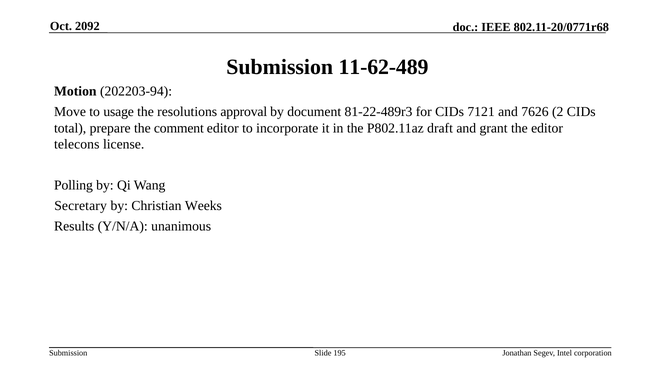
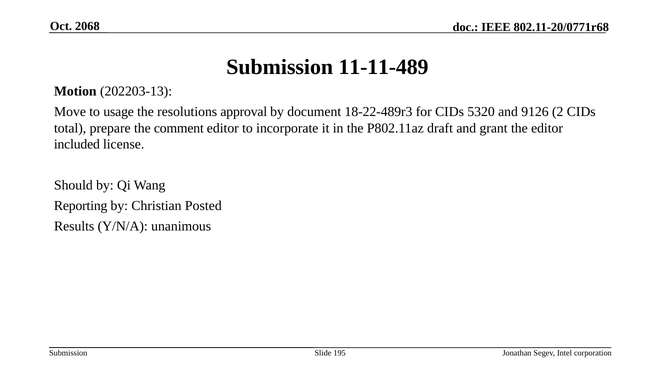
2092: 2092 -> 2068 (87, 26)
11-62-489: 11-62-489 -> 11-11-489 (384, 67)
202203-94: 202203-94 -> 202203-13 (136, 91)
81-22-489r3: 81-22-489r3 -> 18-22-489r3 (379, 112)
7121: 7121 -> 5320 (481, 112)
7626: 7626 -> 9126 (535, 112)
telecons: telecons -> included (77, 145)
Polling: Polling -> Should (73, 186)
Secretary: Secretary -> Reporting (81, 206)
Weeks: Weeks -> Posted (203, 206)
